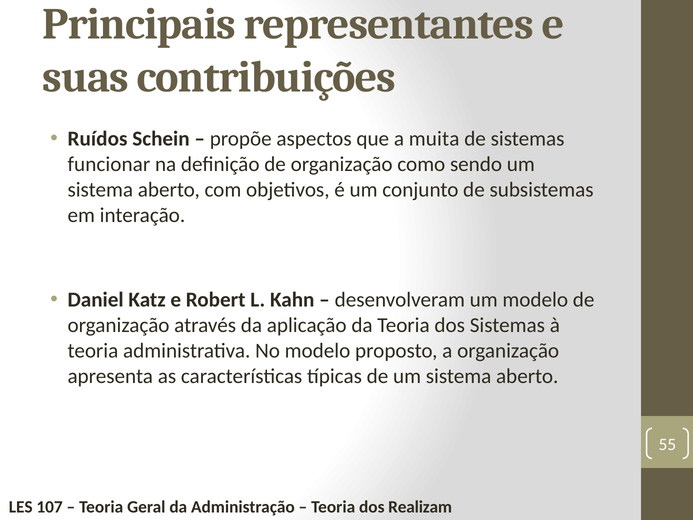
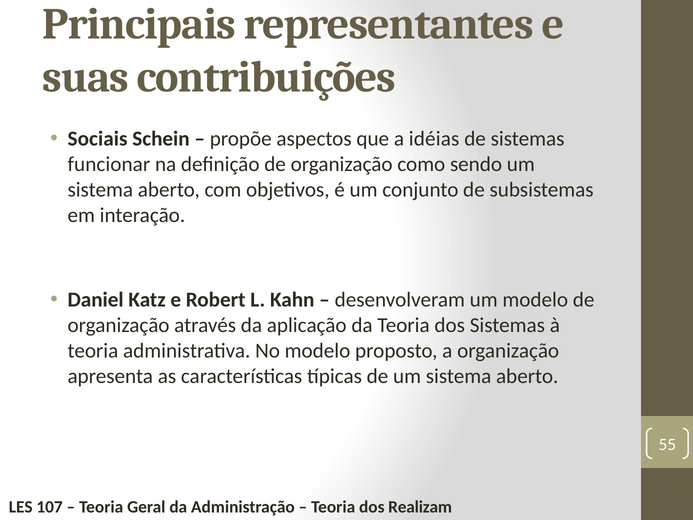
Ruídos: Ruídos -> Sociais (98, 139)
muita: muita -> idéias (434, 139)
